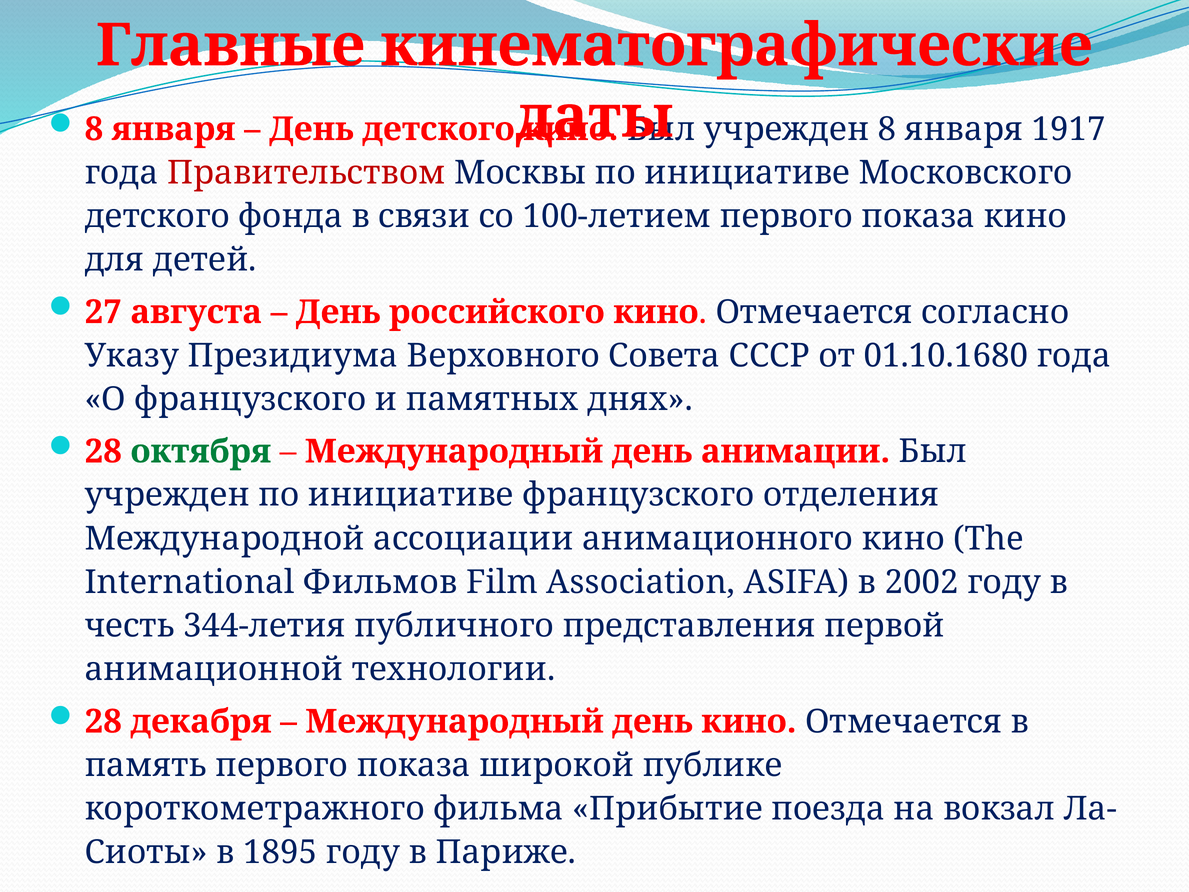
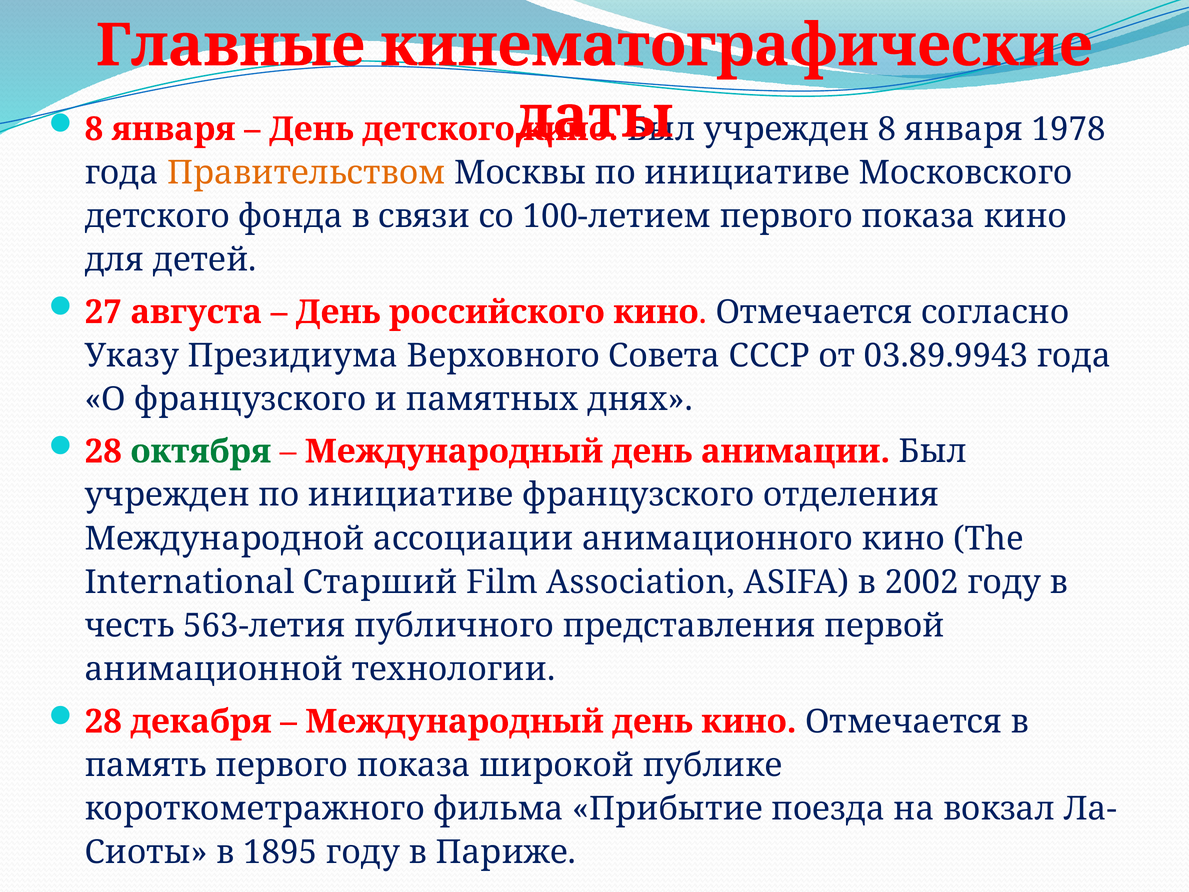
1917: 1917 -> 1978 (1069, 129)
Правительством colour: red -> orange (306, 173)
01.10.1680: 01.10.1680 -> 03.89.9943 (946, 356)
Фильмов: Фильмов -> Старший (380, 582)
344-летия: 344-летия -> 563-летия (264, 626)
